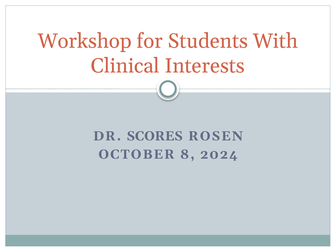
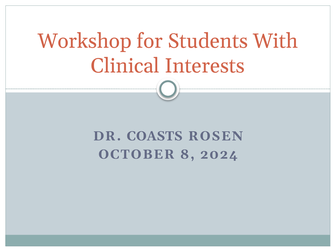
SCORES: SCORES -> COASTS (155, 136)
